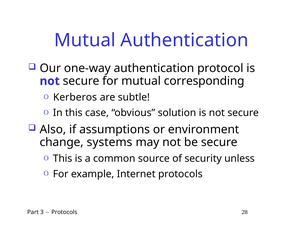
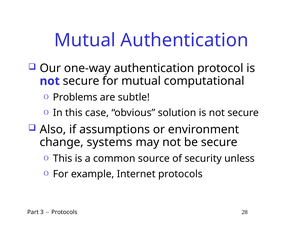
corresponding: corresponding -> computational (204, 81)
Kerberos: Kerberos -> Problems (75, 98)
